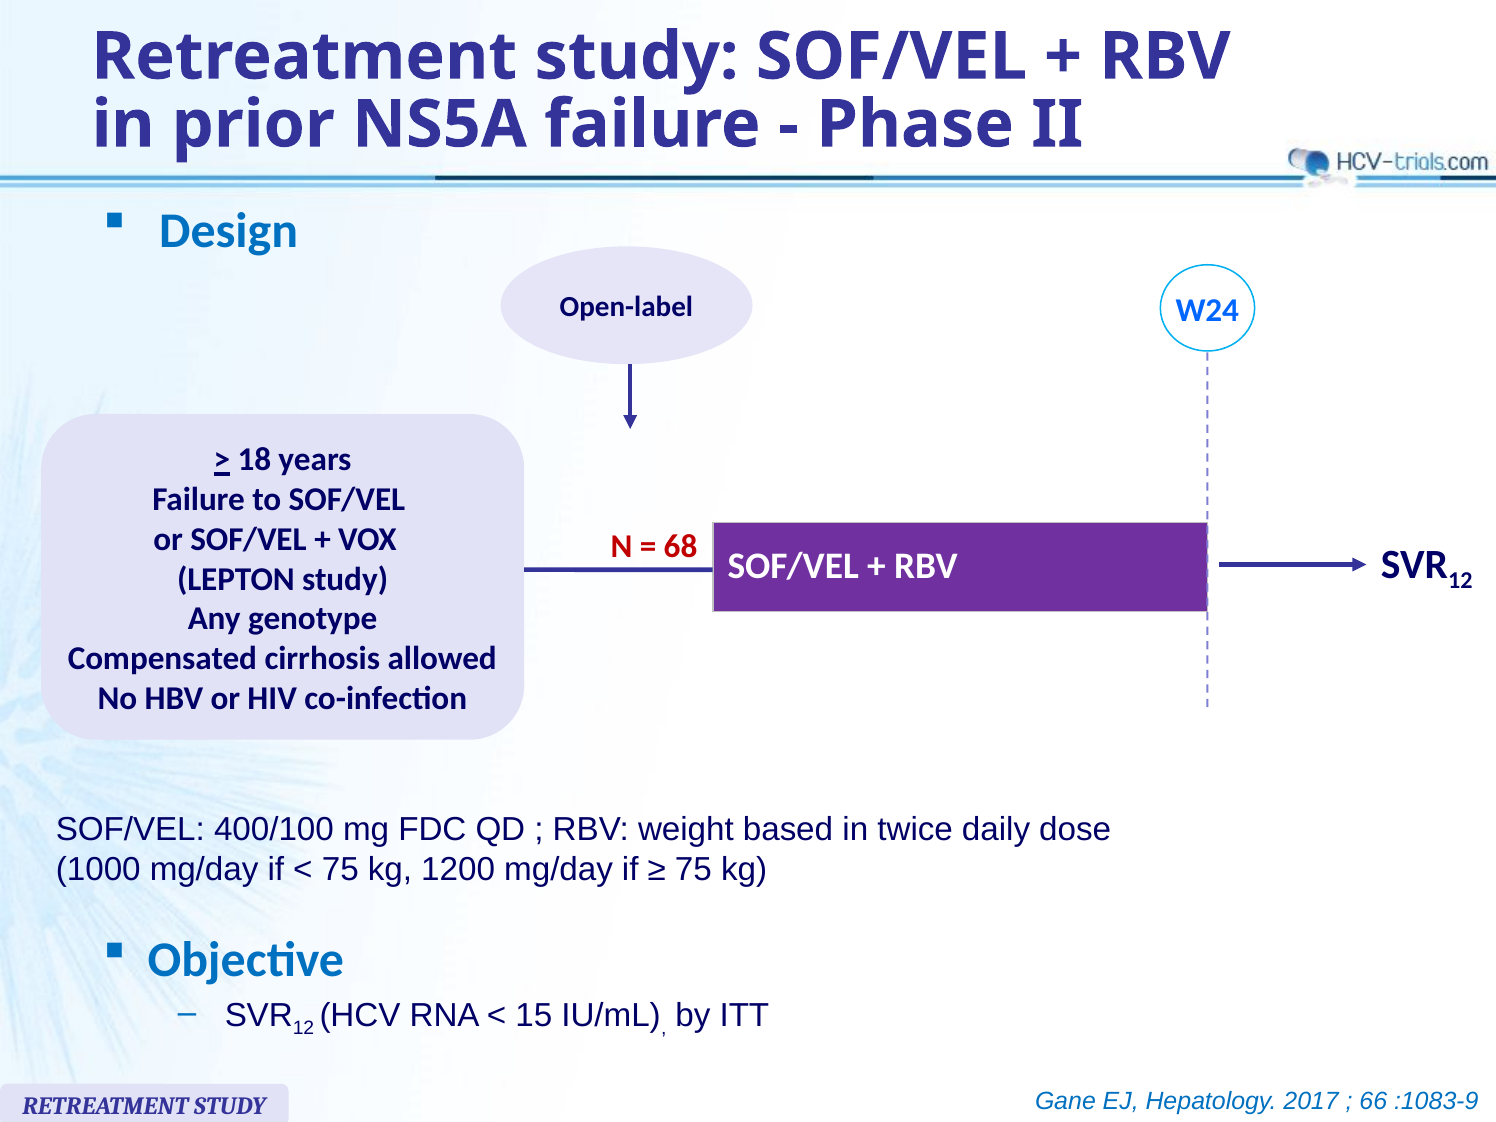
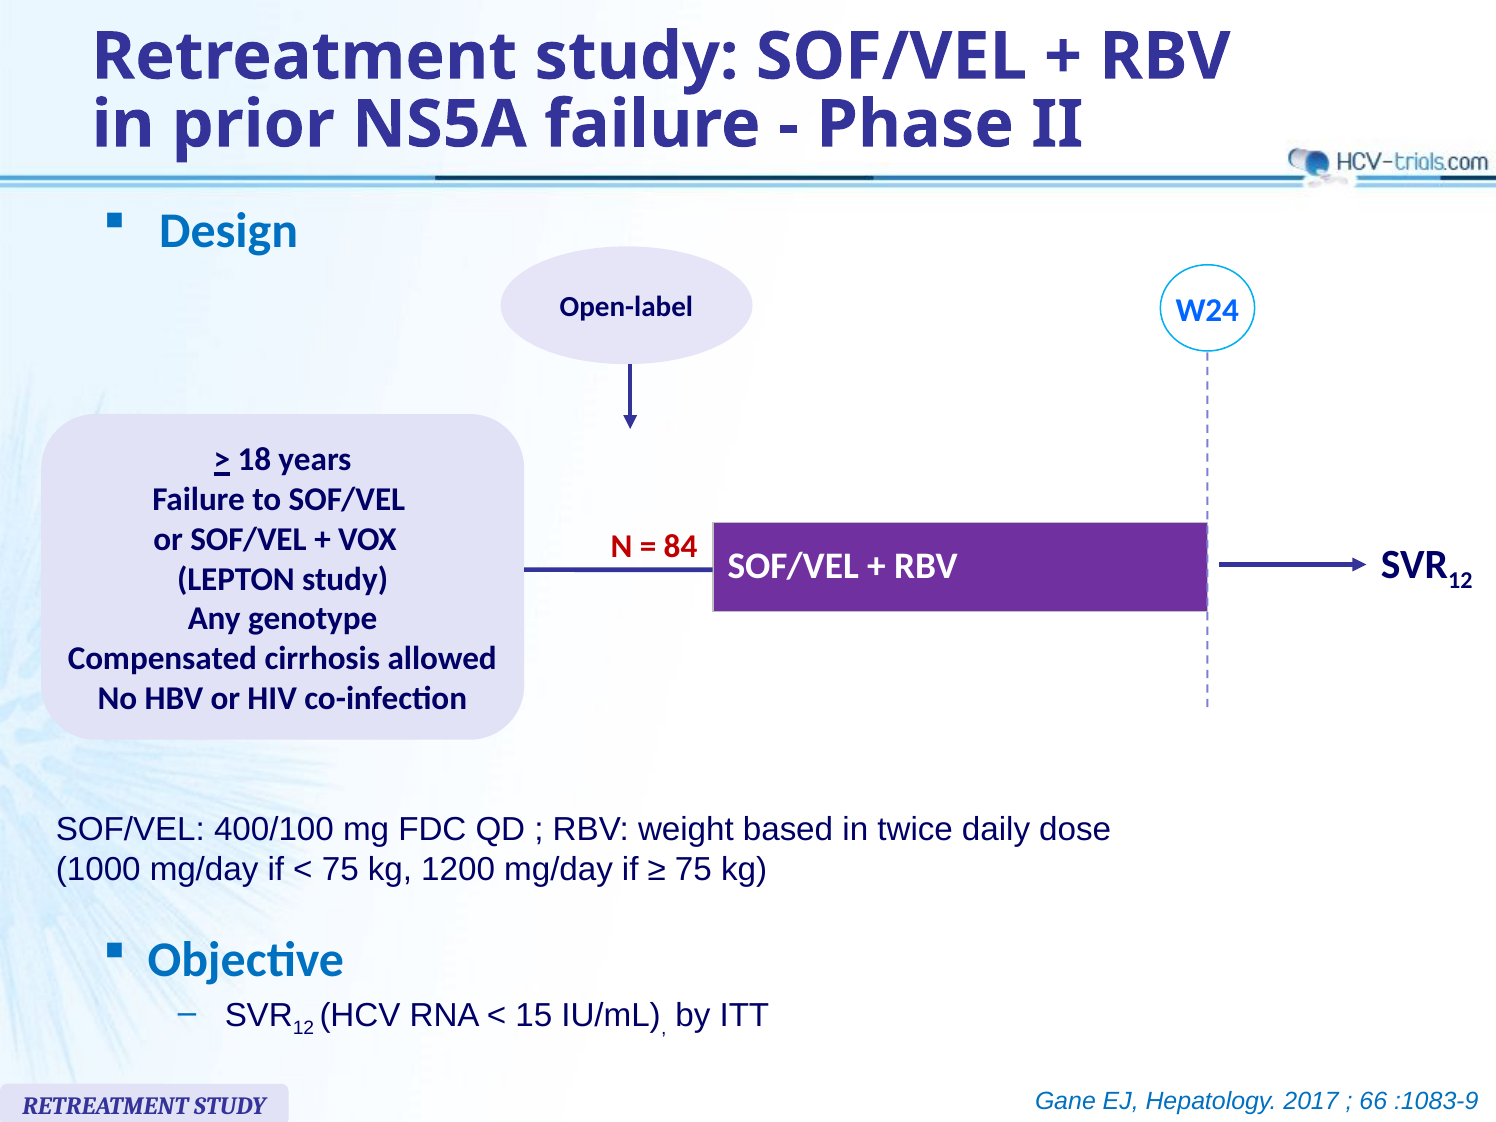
68: 68 -> 84 (681, 547)
